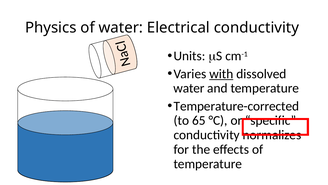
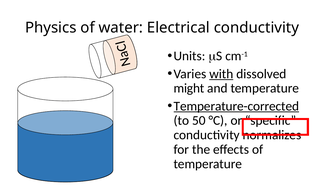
water: water -> might (189, 88)
Temperature-corrected underline: none -> present (236, 106)
65: 65 -> 50 (199, 120)
